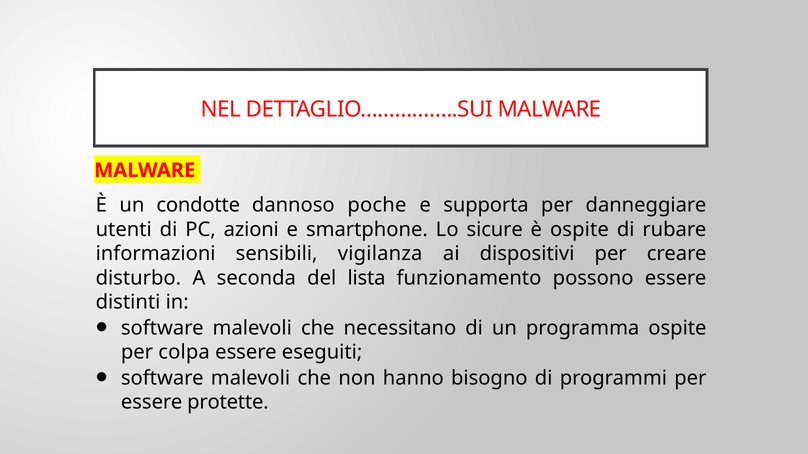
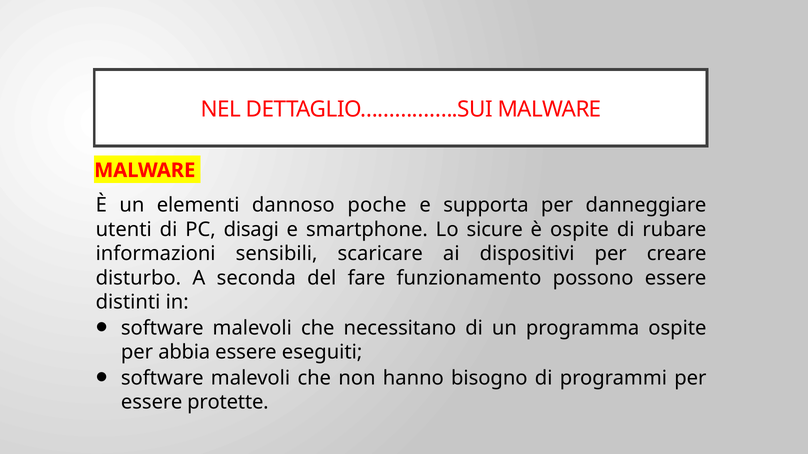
condotte: condotte -> elementi (198, 205)
azioni: azioni -> disagi (251, 230)
vigilanza: vigilanza -> scaricare (380, 254)
lista: lista -> fare (366, 278)
colpa: colpa -> abbia (184, 353)
